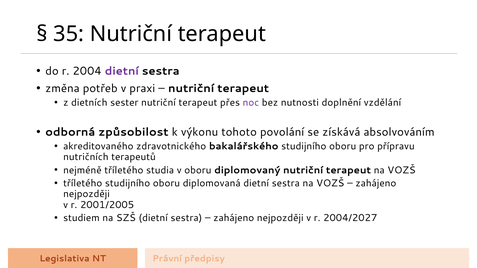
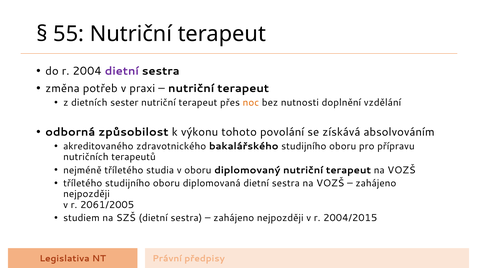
35: 35 -> 55 (69, 34)
noc colour: purple -> orange (251, 103)
2001/2005: 2001/2005 -> 2061/2005 (107, 205)
2004/2027: 2004/2027 -> 2004/2015 (350, 218)
